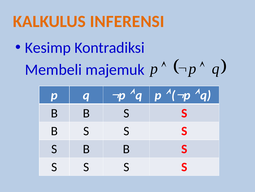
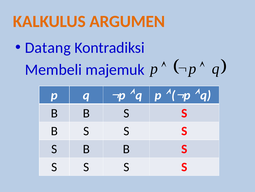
INFERENSI: INFERENSI -> ARGUMEN (127, 21)
Kesimp: Kesimp -> Datang (48, 48)
